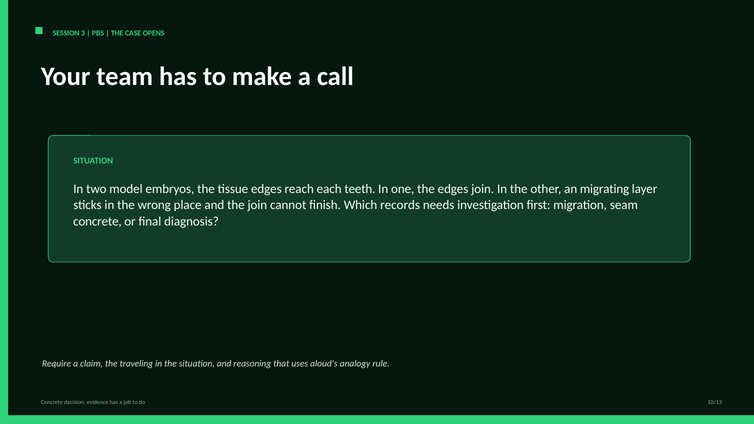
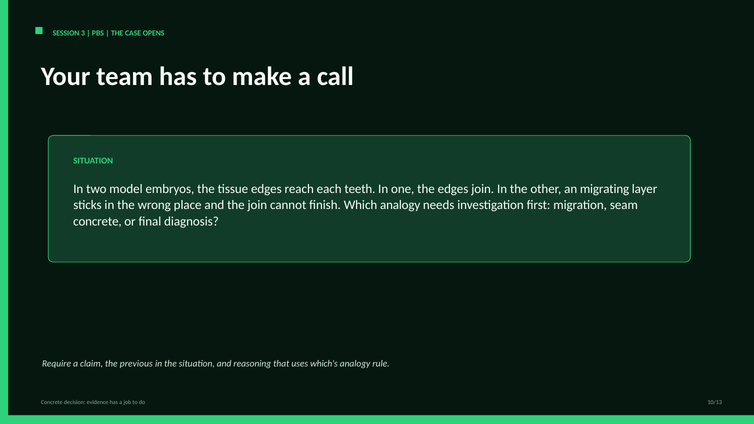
Which records: records -> analogy (400, 205)
traveling: traveling -> previous (136, 364)
aloud's: aloud's -> which's (324, 364)
